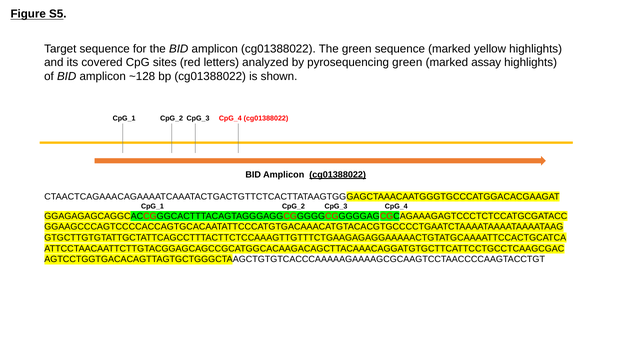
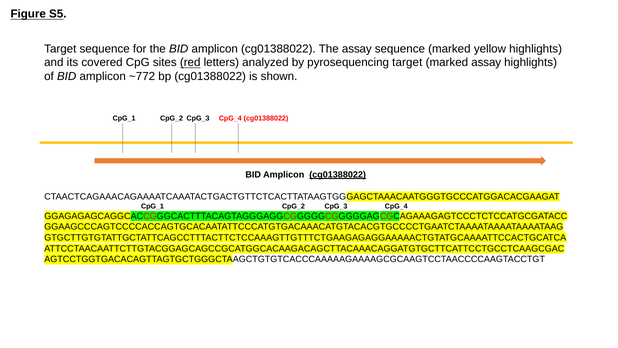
The green: green -> assay (357, 49)
red underline: none -> present (190, 63)
pyrosequencing green: green -> target (407, 63)
~128: ~128 -> ~772 (142, 77)
